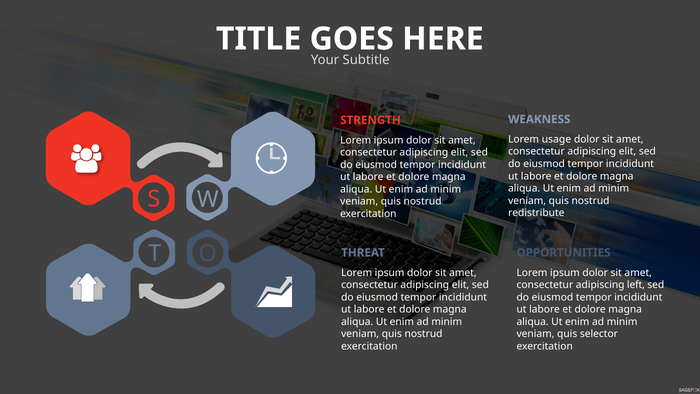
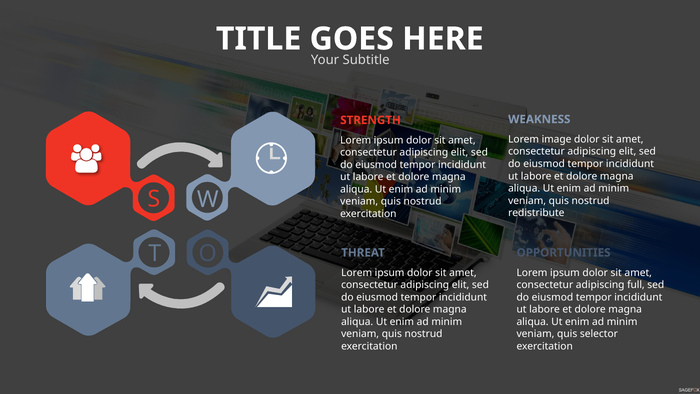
usage: usage -> image (557, 139)
left: left -> full (636, 285)
